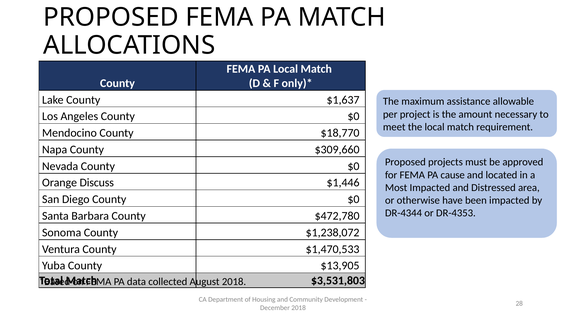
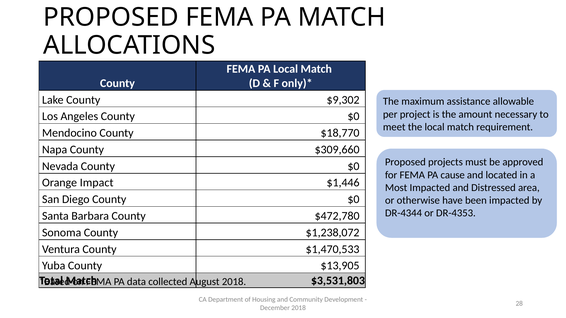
$1,637: $1,637 -> $9,302 (343, 100)
Discuss: Discuss -> Impact (97, 183)
